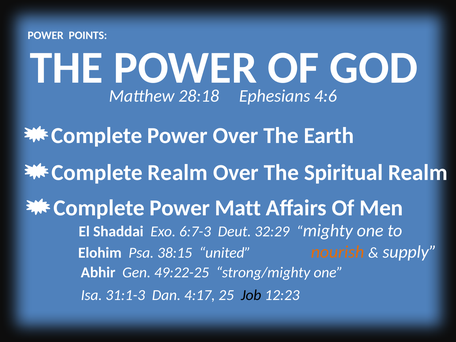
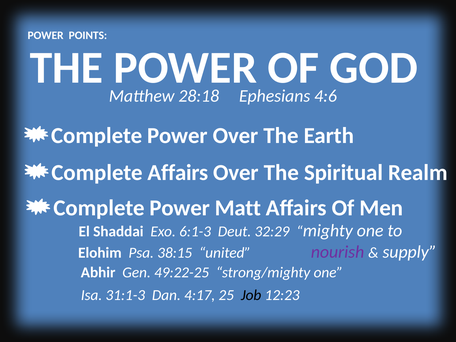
Complete Realm: Realm -> Affairs (178, 173)
6:7-3: 6:7-3 -> 6:1-3 (195, 232)
nourish colour: orange -> purple (338, 252)
